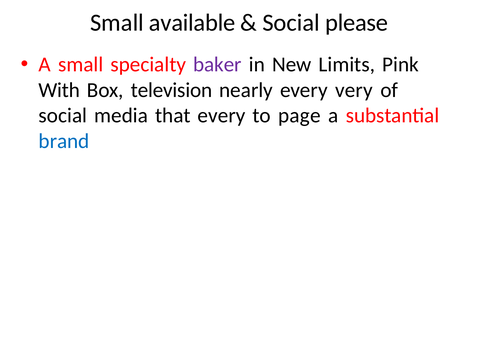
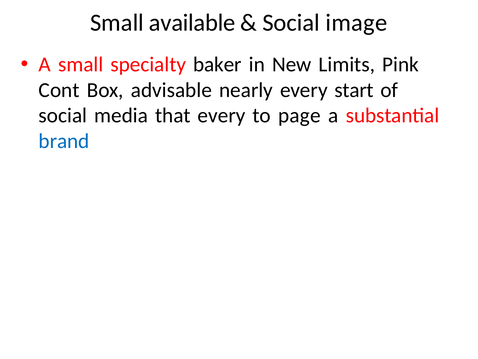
please: please -> image (356, 23)
baker colour: purple -> black (217, 64)
With: With -> Cont (59, 90)
television: television -> advisable (171, 90)
very: very -> start (354, 90)
